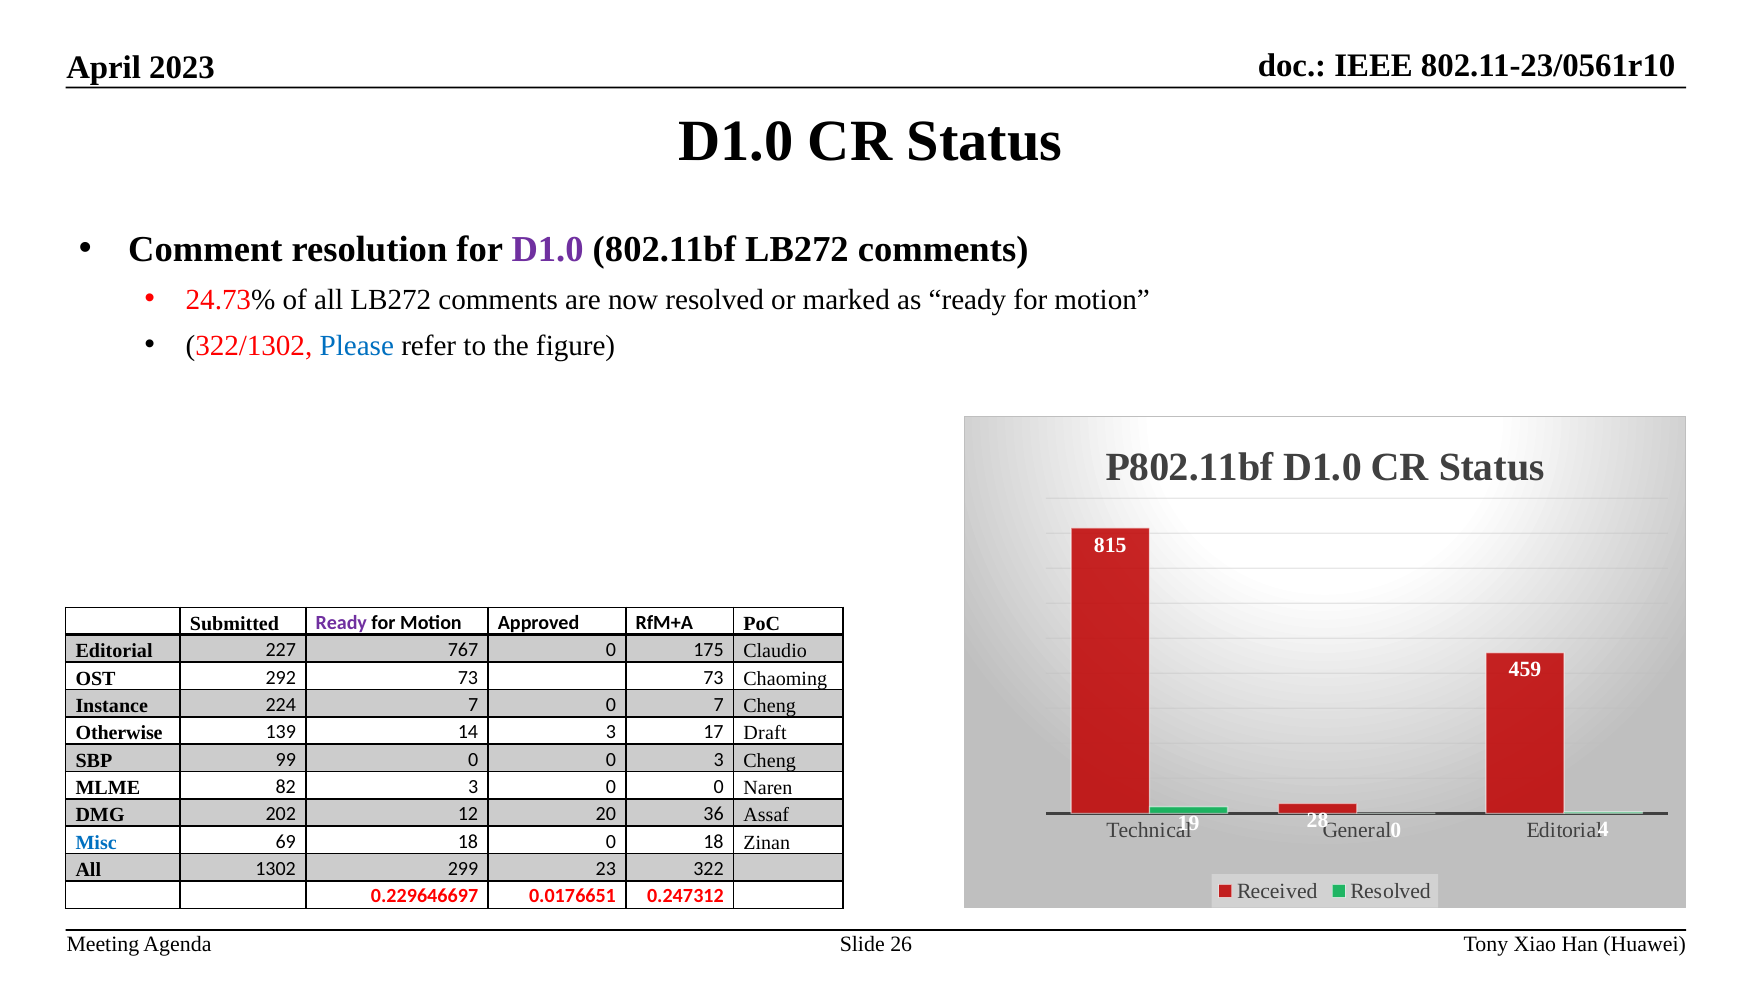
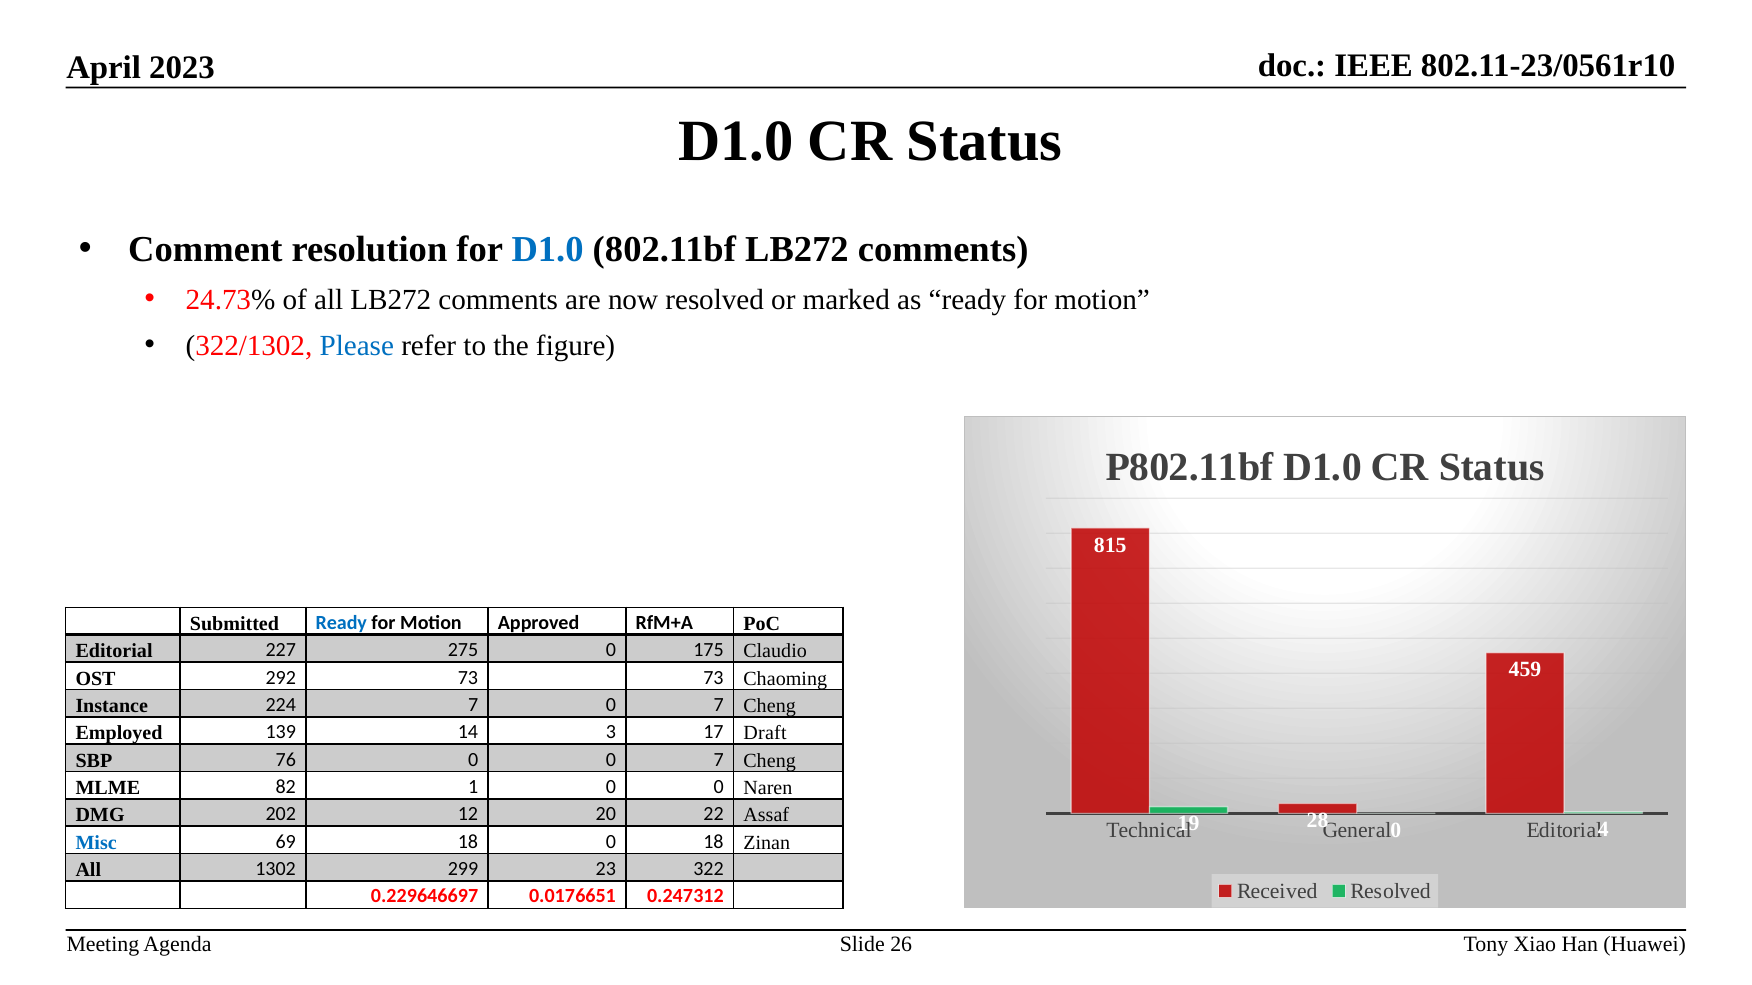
D1.0 colour: purple -> blue (548, 250)
Ready colour: purple -> blue (341, 623)
767: 767 -> 275 (463, 650)
Otherwise: Otherwise -> Employed (119, 734)
99: 99 -> 76 (286, 760)
0 0 3: 3 -> 7 (719, 760)
82 3: 3 -> 1 (473, 787)
36: 36 -> 22 (714, 815)
